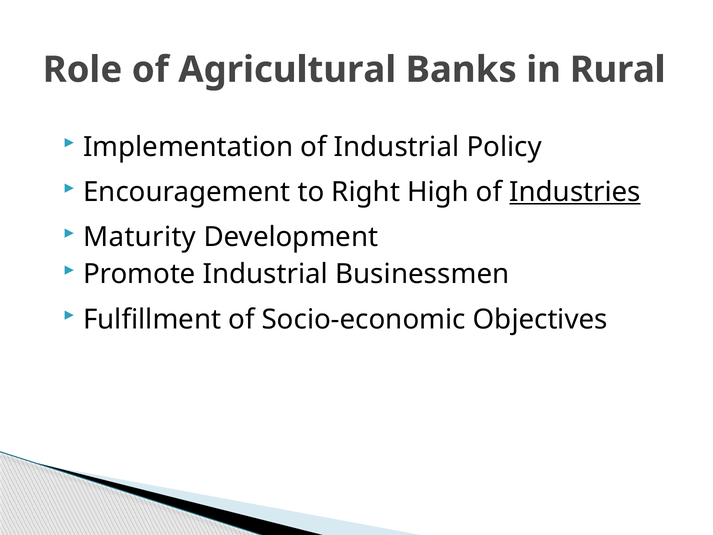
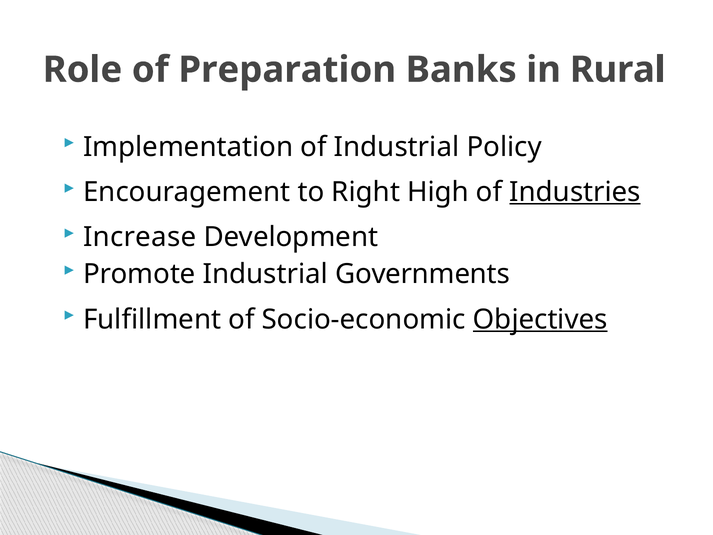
Agricultural: Agricultural -> Preparation (287, 70)
Maturity: Maturity -> Increase (140, 237)
Businessmen: Businessmen -> Governments (422, 274)
Objectives underline: none -> present (540, 319)
